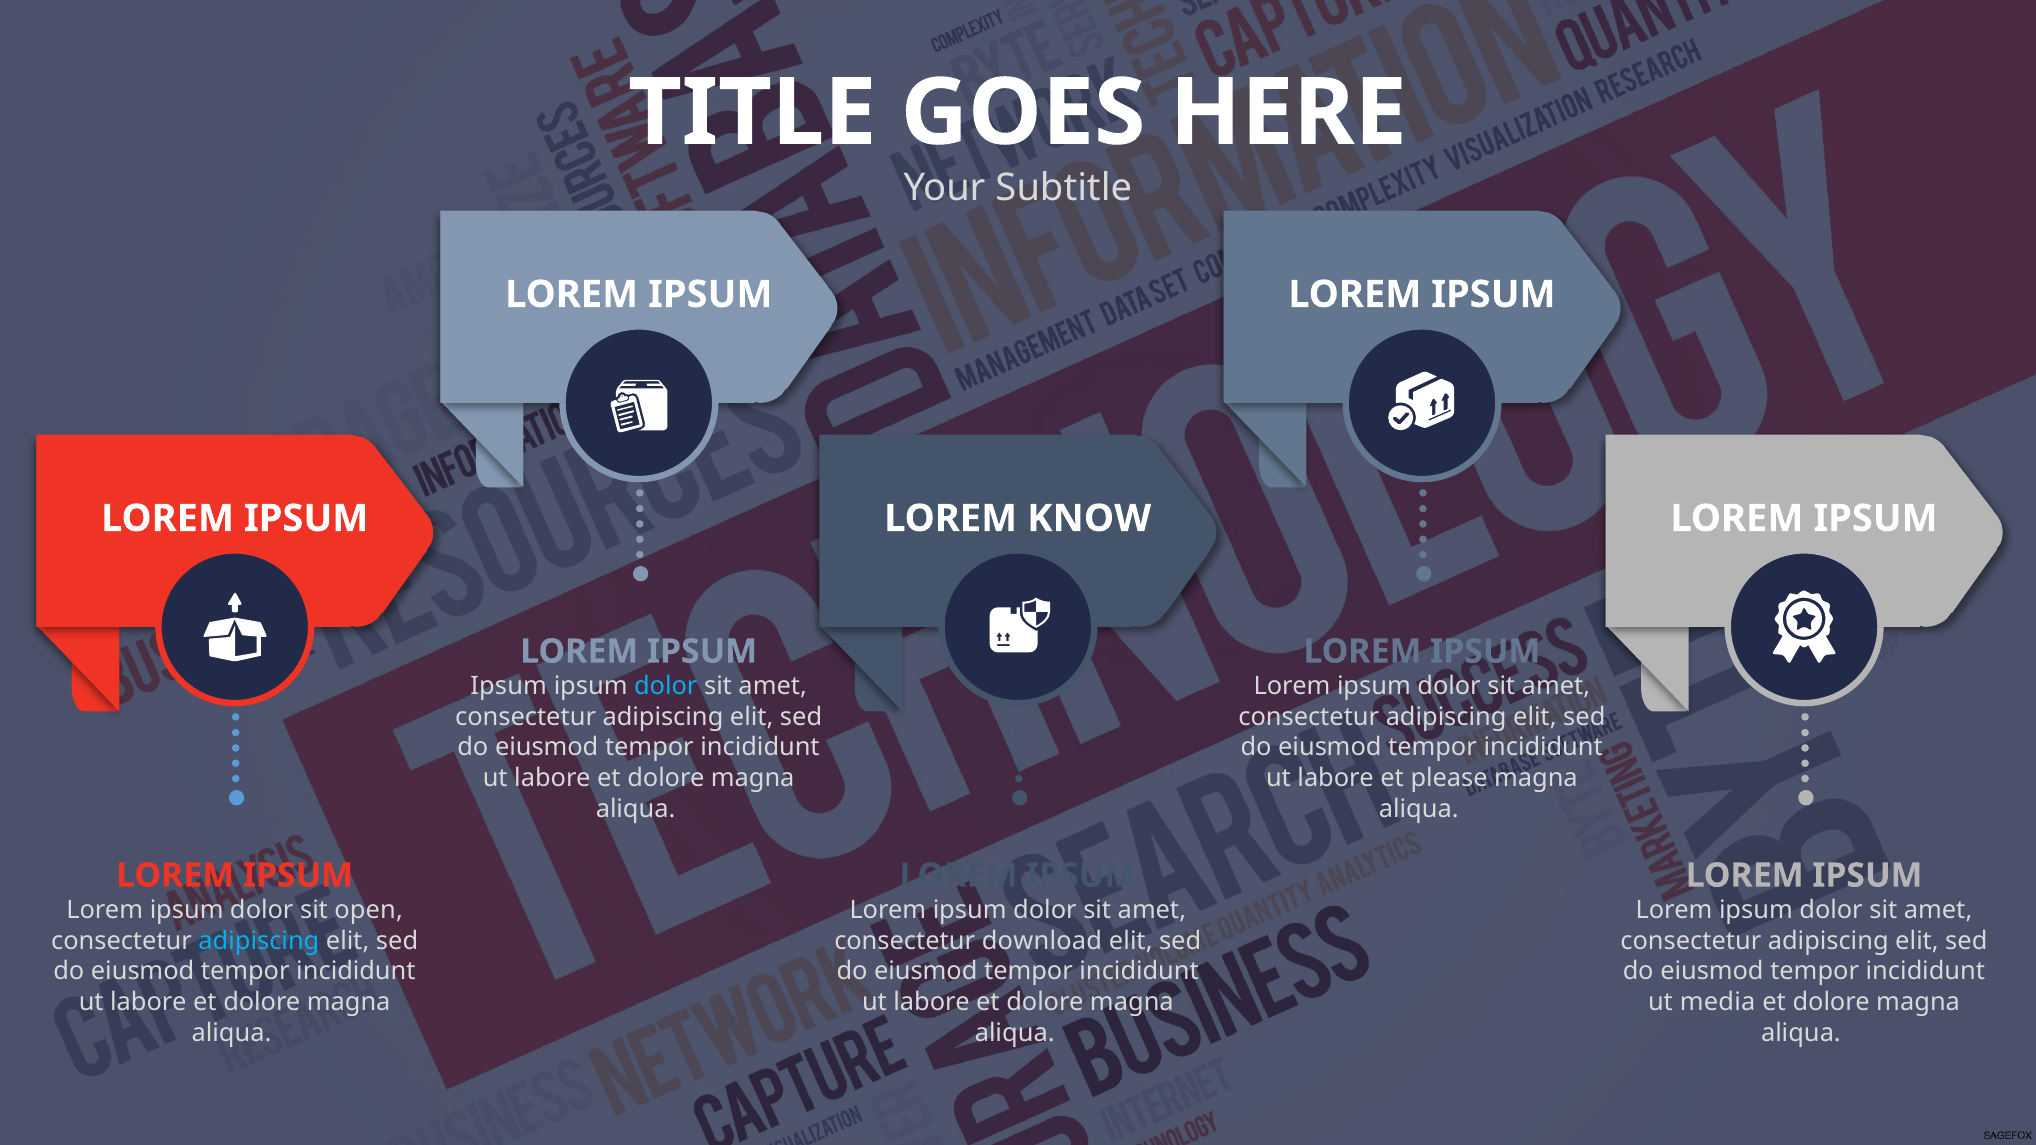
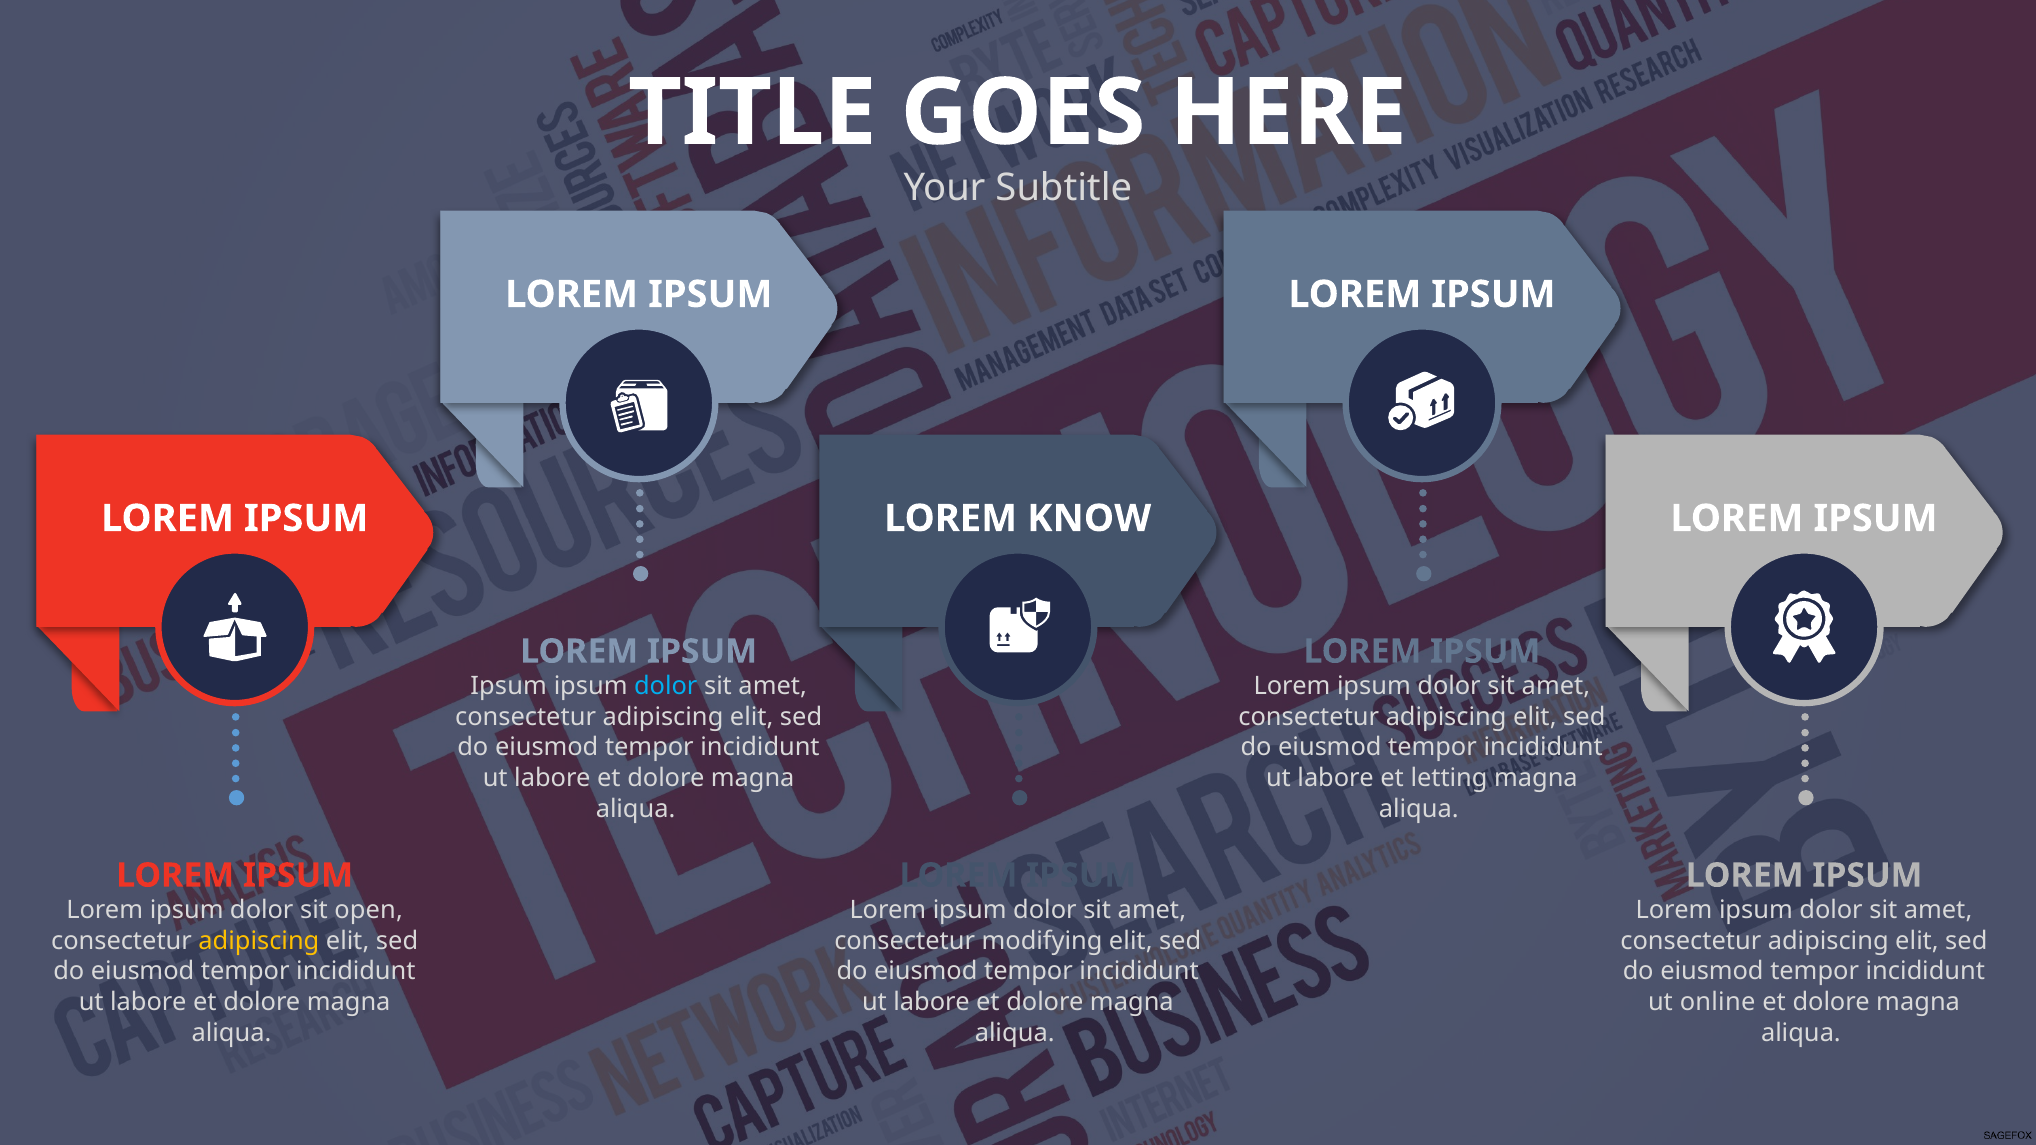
please: please -> letting (1449, 778)
adipiscing colour: light blue -> yellow (259, 941)
download: download -> modifying (1042, 941)
media: media -> online (1718, 1002)
